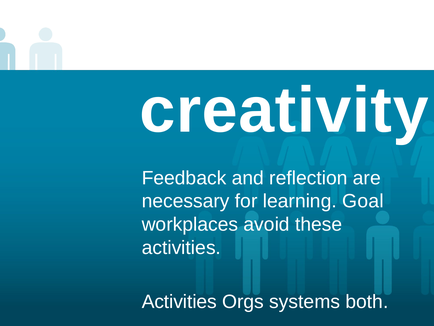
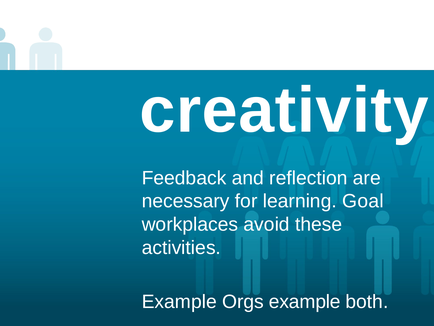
Activities: Activities -> Example (179, 301)
Orgs systems: systems -> example (305, 301)
